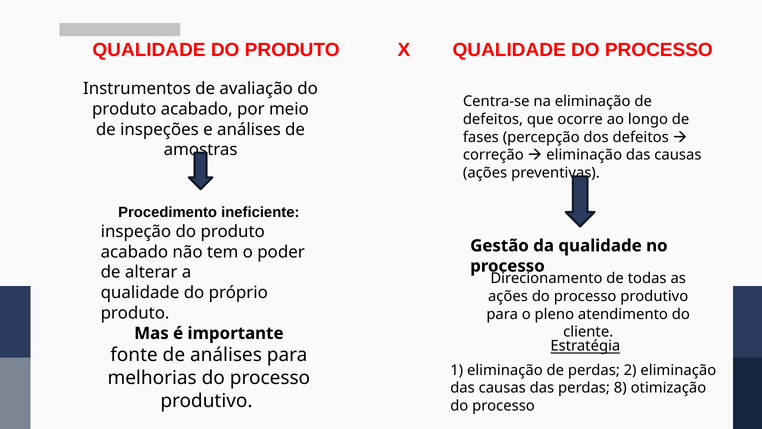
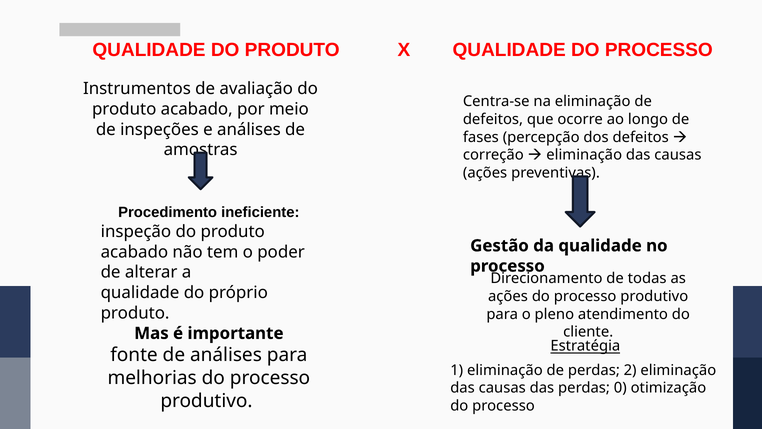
8: 8 -> 0 (620, 388)
